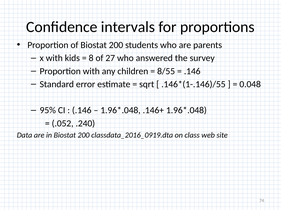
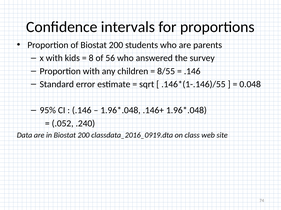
27: 27 -> 56 (110, 58)
